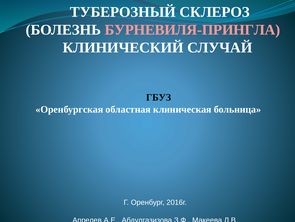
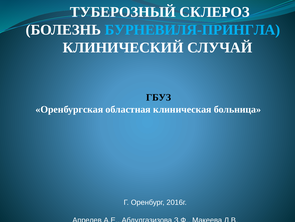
БУРНЕВИЛЯ-ПРИНГЛА colour: pink -> light blue (192, 30)
